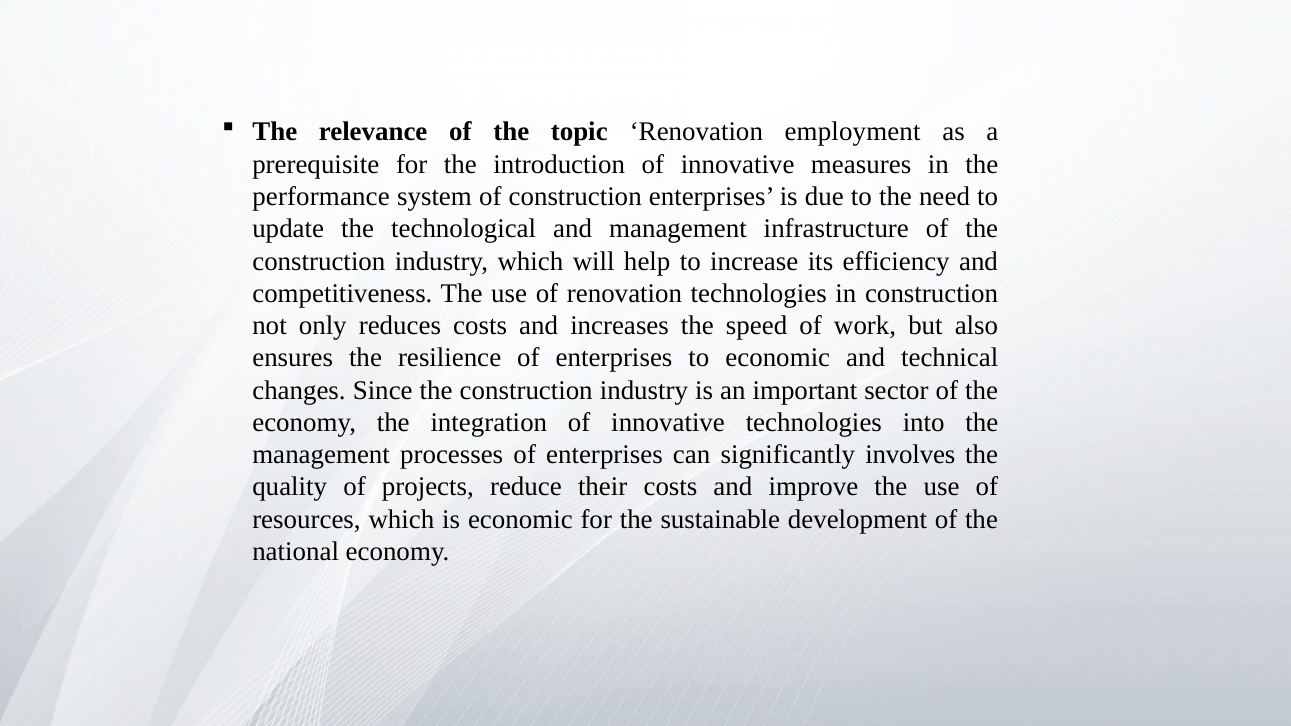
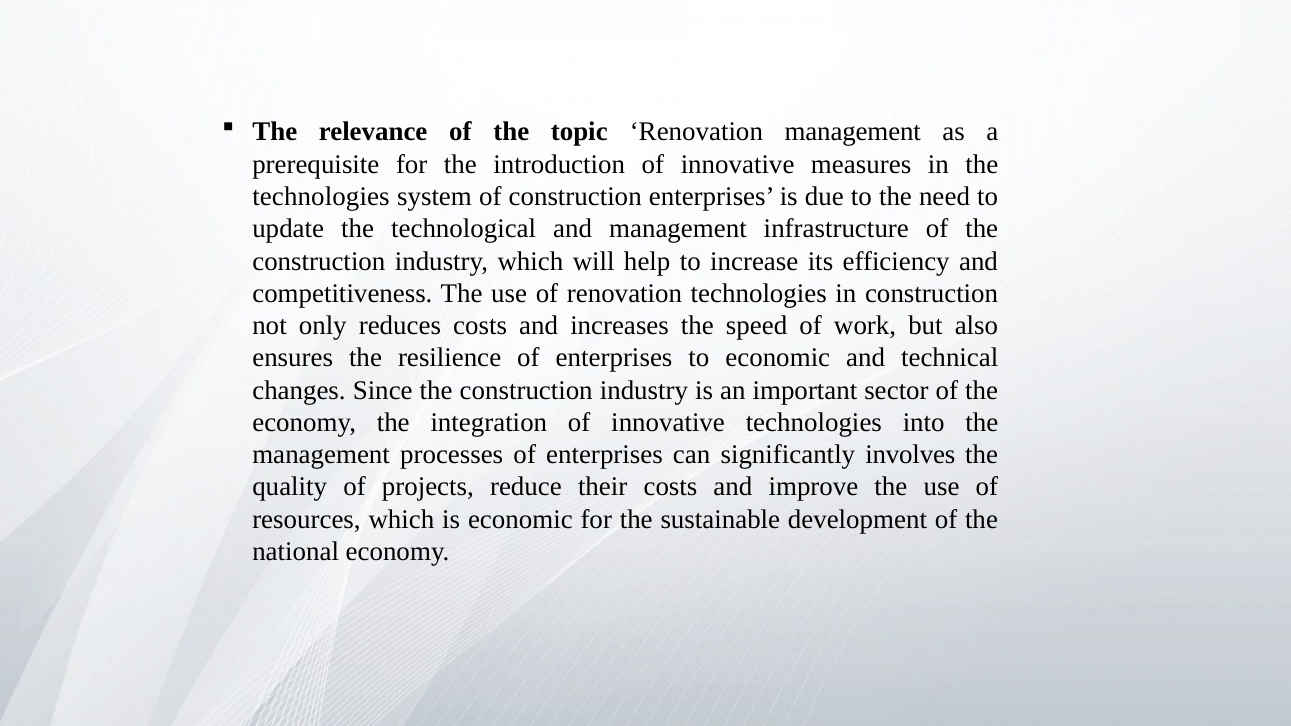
Renovation employment: employment -> management (853, 132)
performance: performance -> technologies (321, 197)
